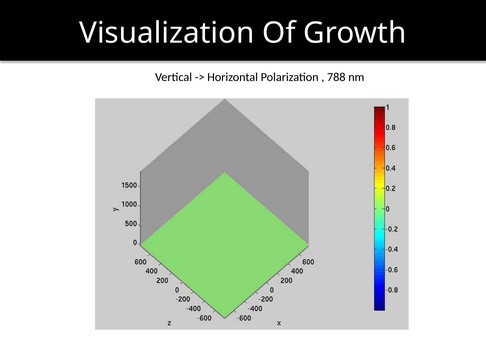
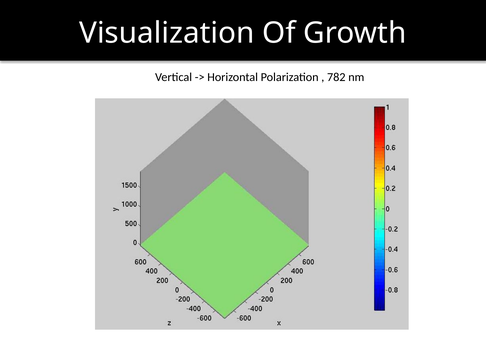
788: 788 -> 782 (336, 77)
